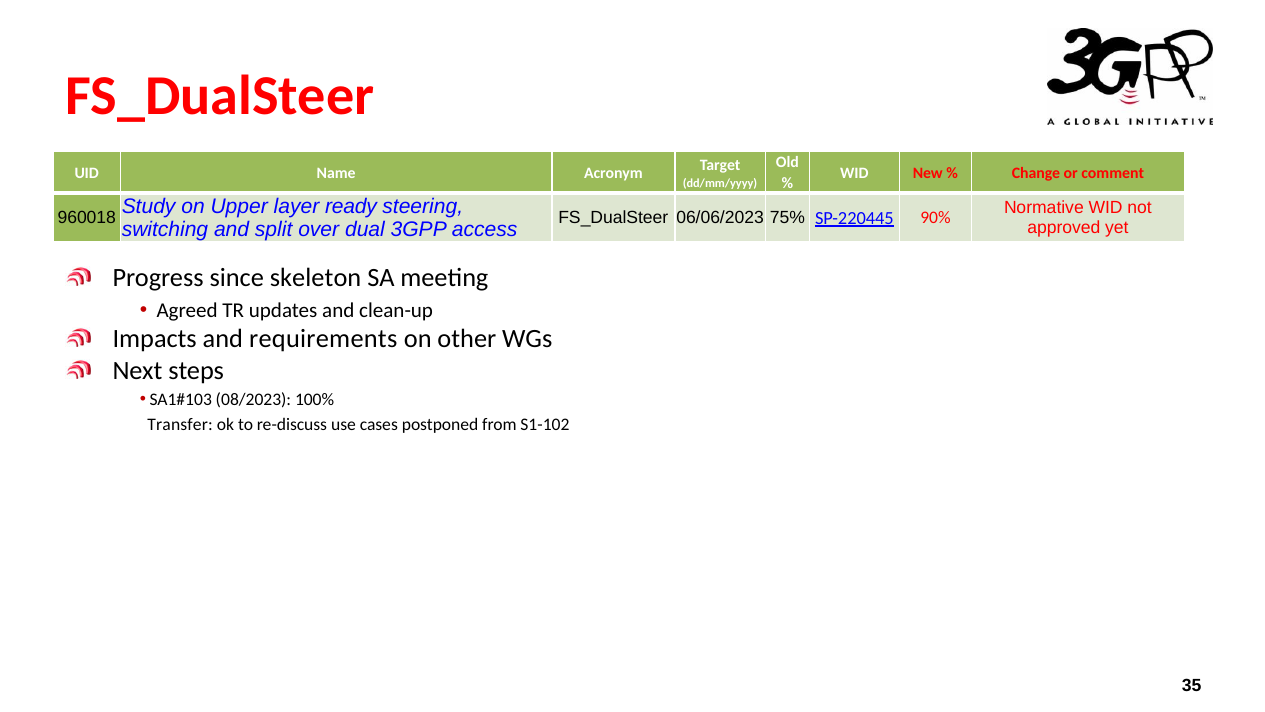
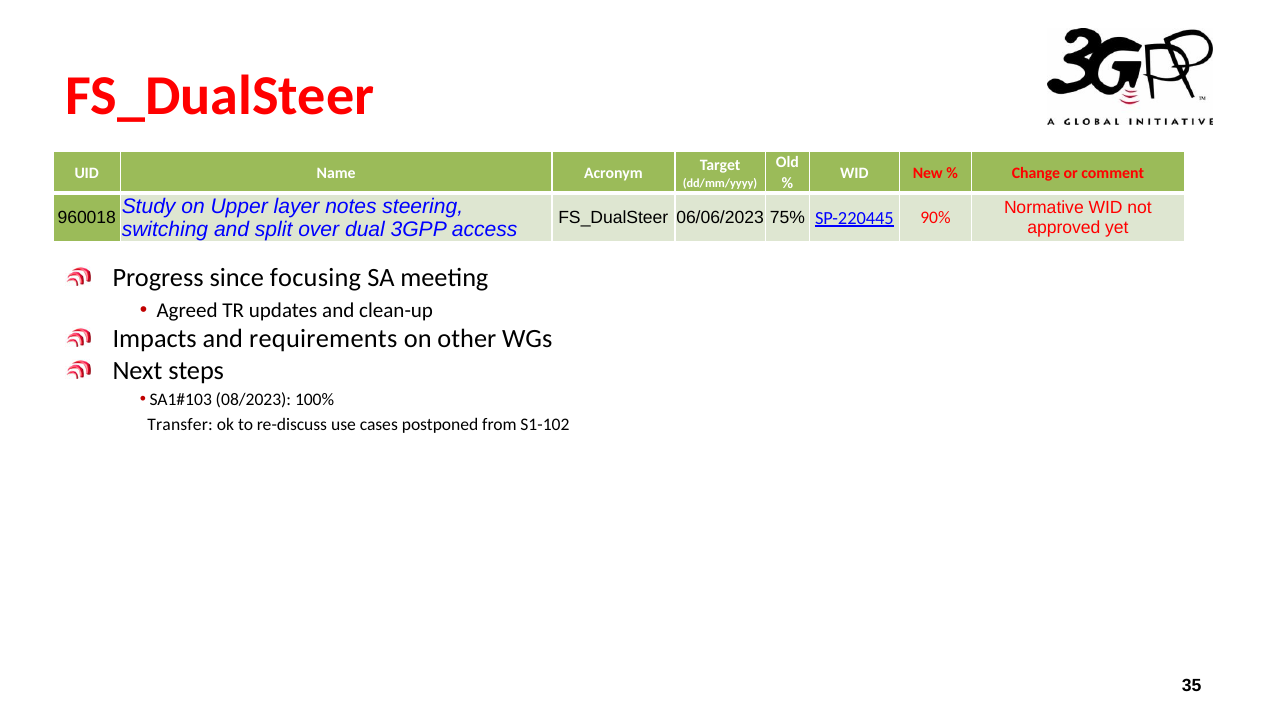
ready: ready -> notes (351, 206)
skeleton: skeleton -> focusing (315, 278)
